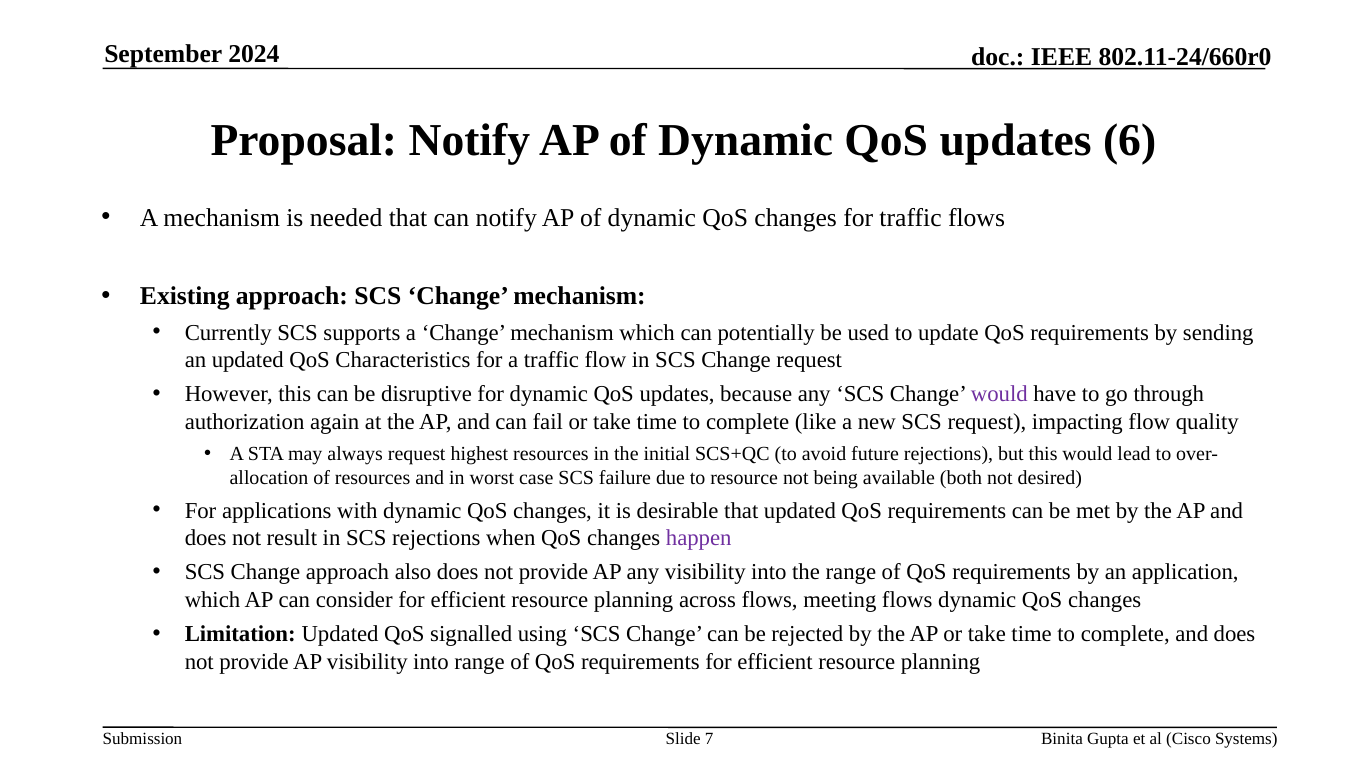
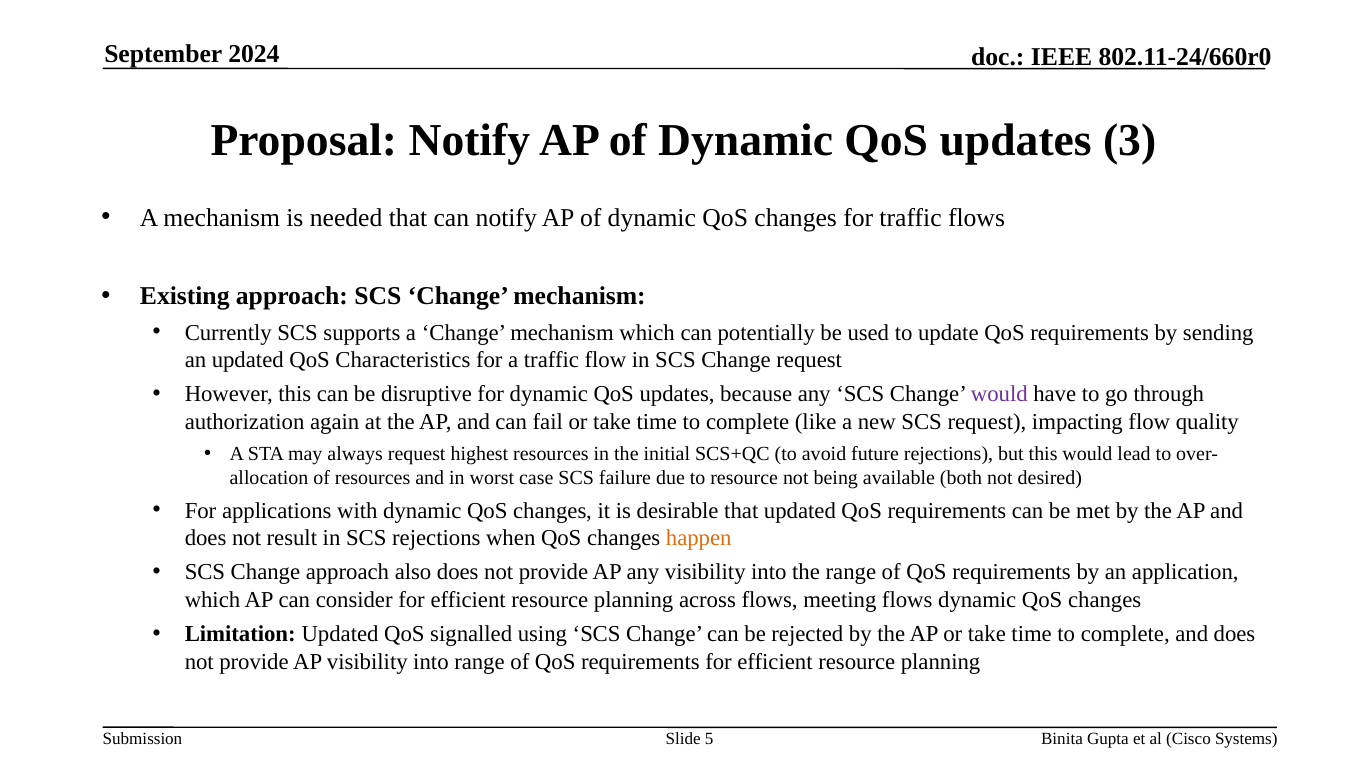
6: 6 -> 3 (1130, 140)
happen colour: purple -> orange (699, 538)
7: 7 -> 5 (709, 738)
